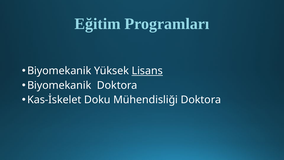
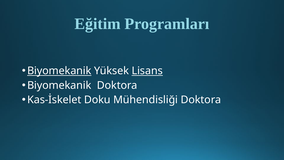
Biyomekanik underline: none -> present (59, 71)
